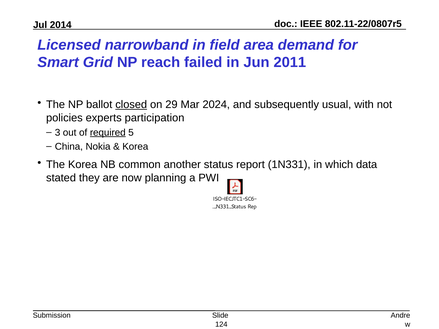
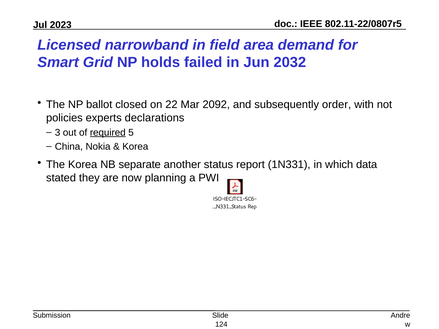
2014: 2014 -> 2023 (61, 25)
reach: reach -> holds (161, 63)
2011: 2011 -> 2032 (290, 63)
closed underline: present -> none (131, 105)
29: 29 -> 22 (171, 105)
2024: 2024 -> 2092 (216, 105)
usual: usual -> order (337, 105)
participation: participation -> declarations (155, 118)
common: common -> separate (140, 165)
